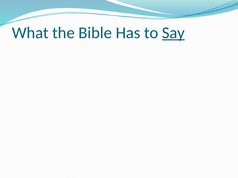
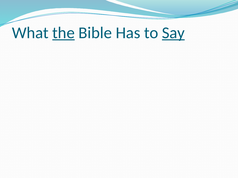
the underline: none -> present (64, 33)
